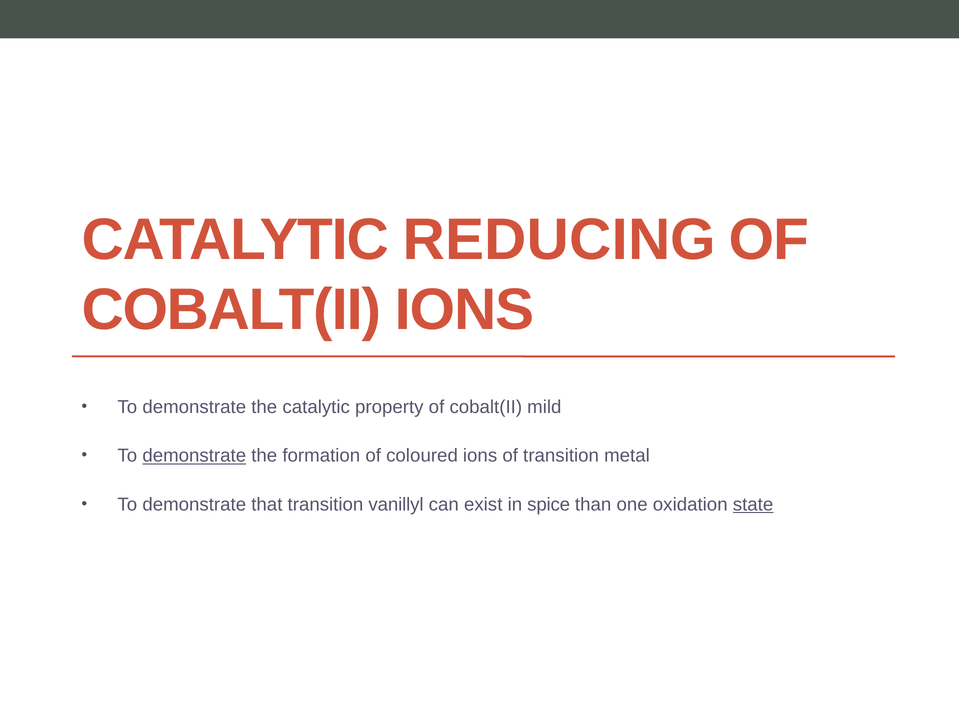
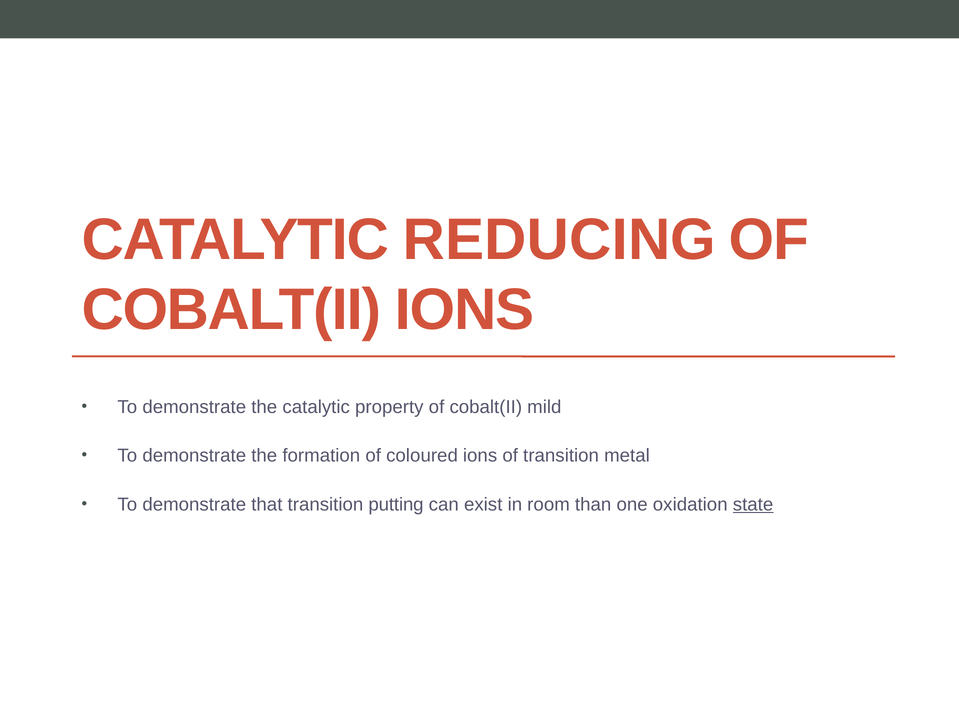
demonstrate underline: present -> none (194, 456)
vanillyl: vanillyl -> putting (396, 505)
spice: spice -> room (549, 505)
